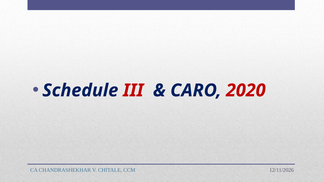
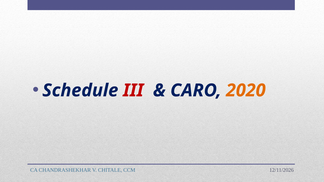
2020 colour: red -> orange (246, 91)
